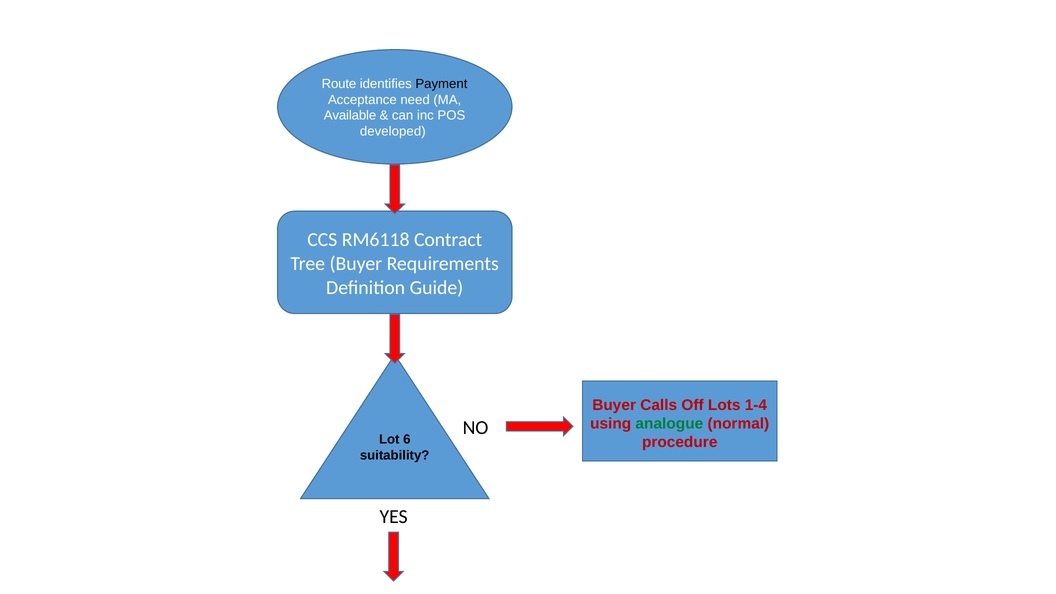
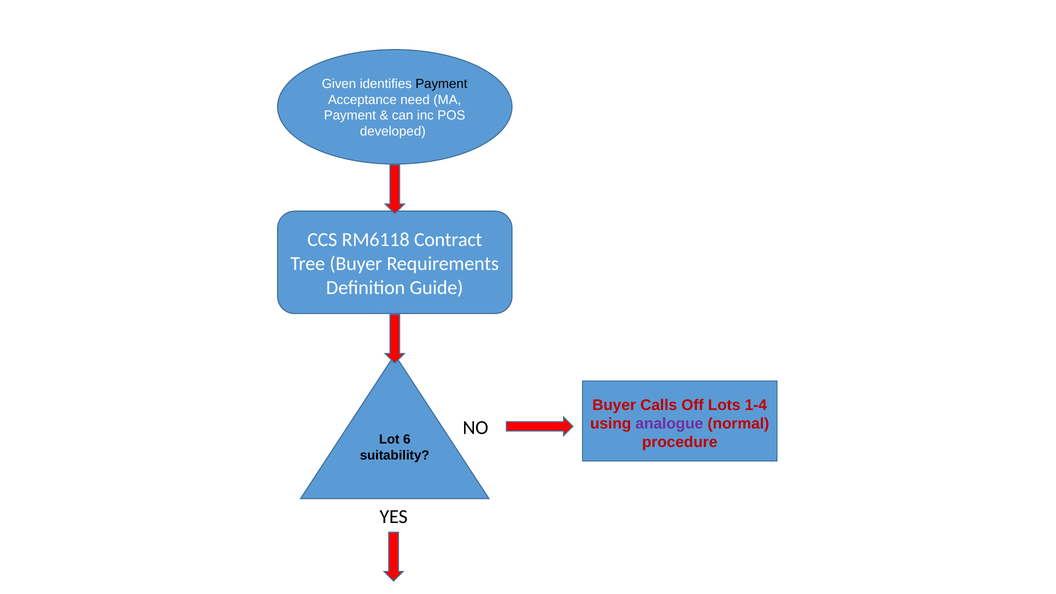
Route: Route -> Given (339, 84)
Available: Available -> Payment (350, 116)
analogue colour: green -> purple (669, 424)
